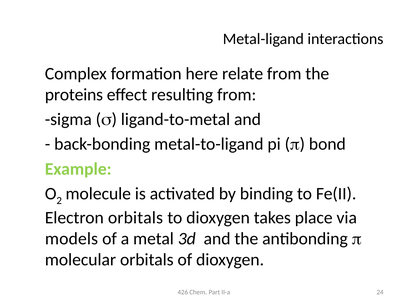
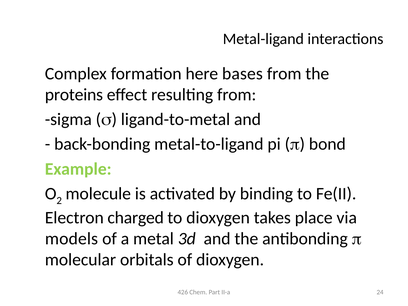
relate: relate -> bases (242, 74)
Electron orbitals: orbitals -> charged (136, 218)
